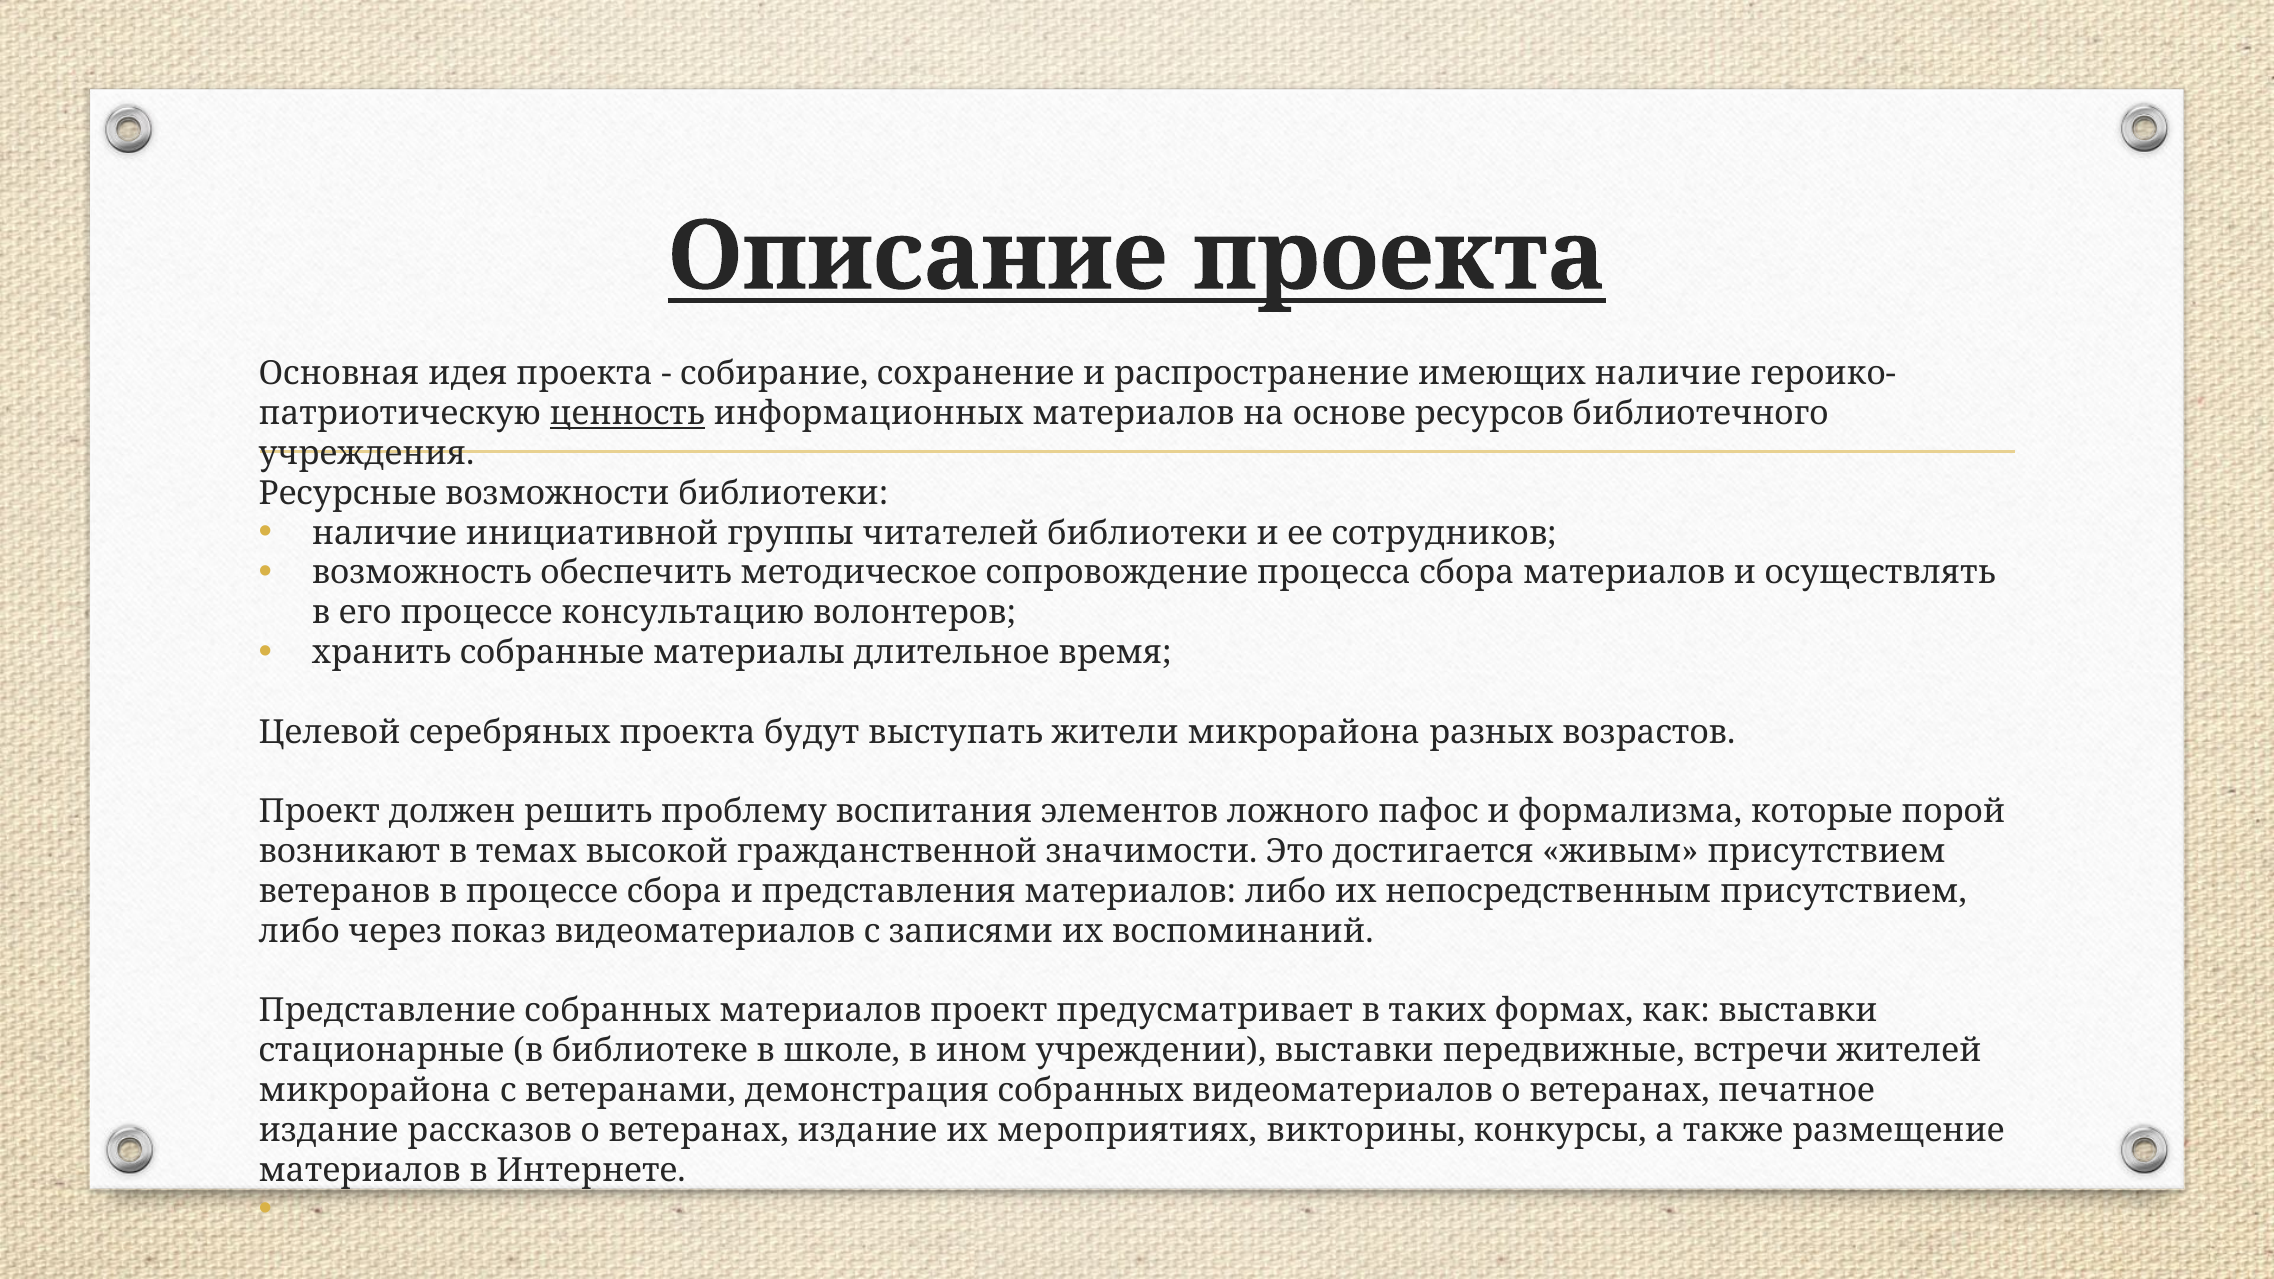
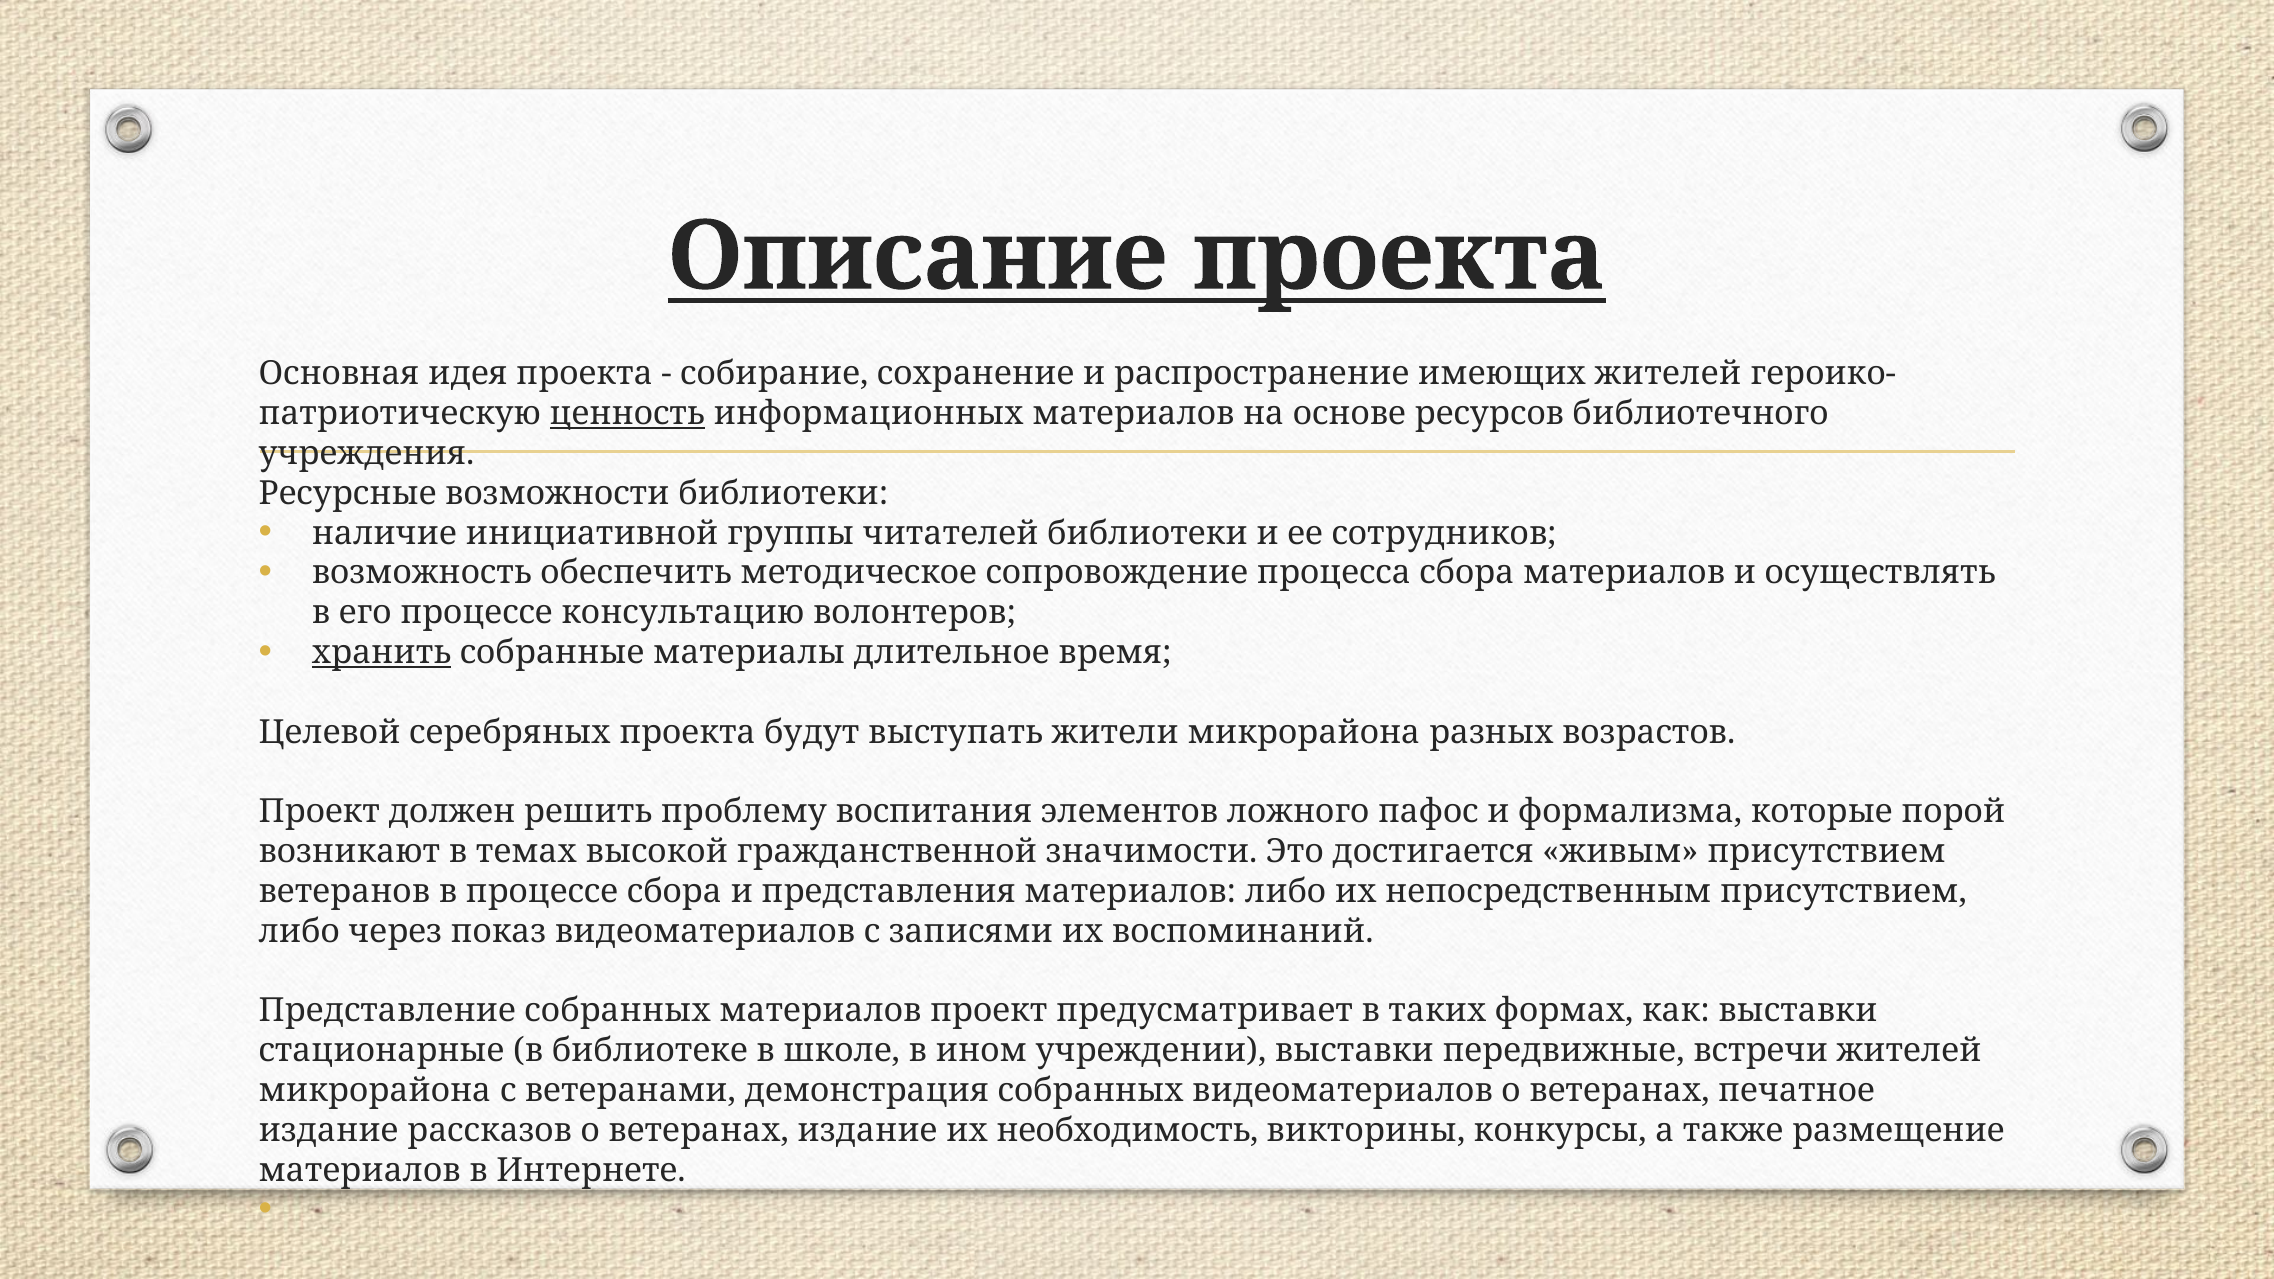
имеющих наличие: наличие -> жителей (1668, 374)
хранить underline: none -> present (382, 653)
мероприятиях: мероприятиях -> необходимость (1127, 1131)
